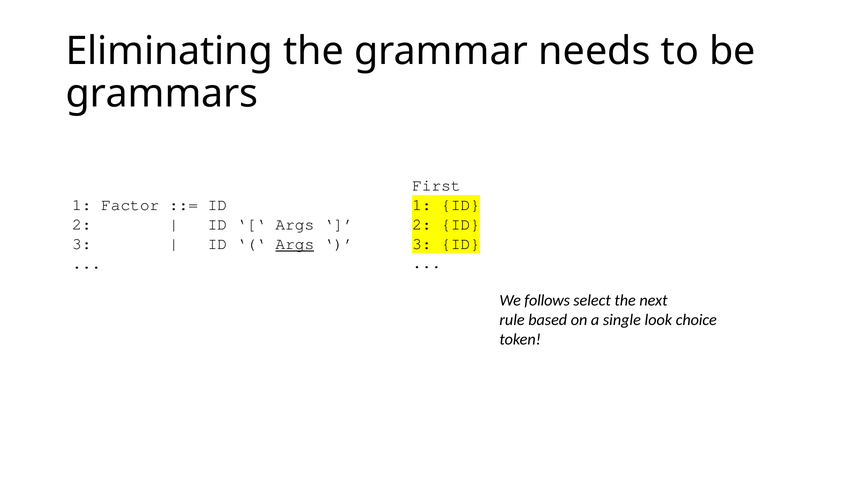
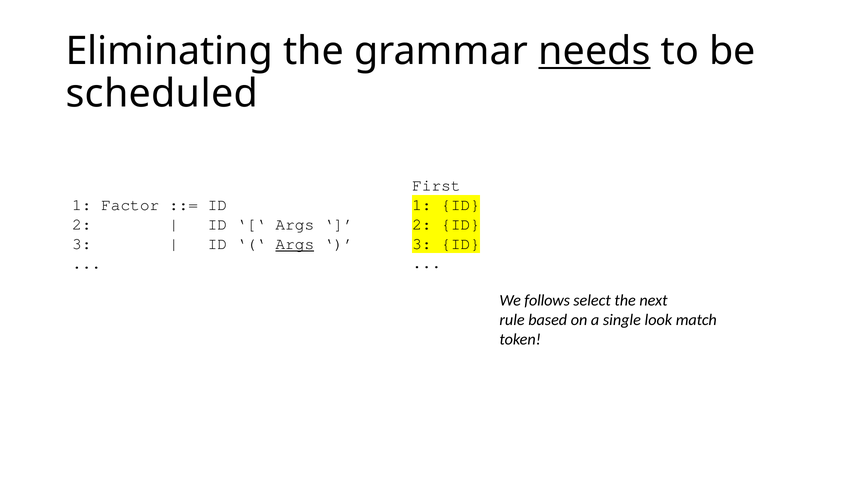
needs underline: none -> present (594, 51)
grammars: grammars -> scheduled (162, 94)
choice: choice -> match (696, 320)
